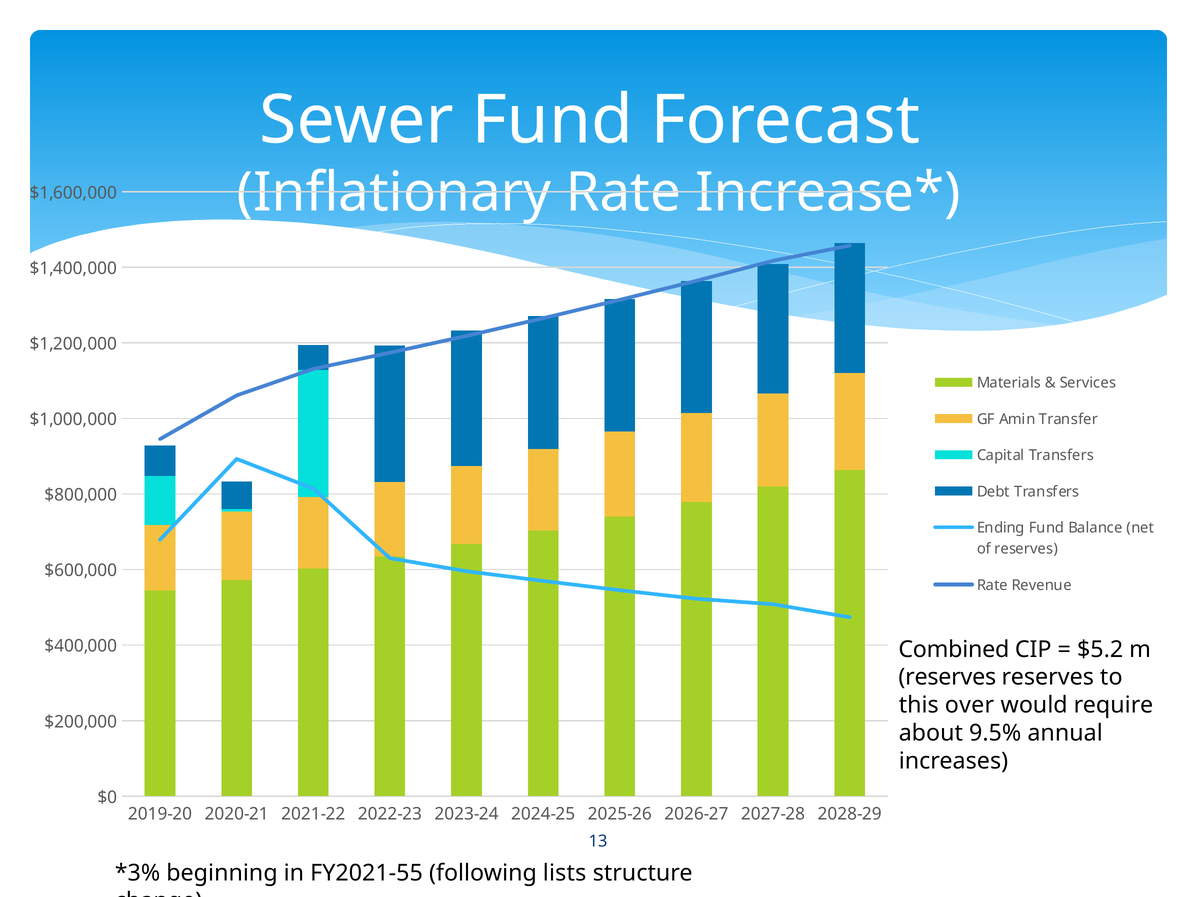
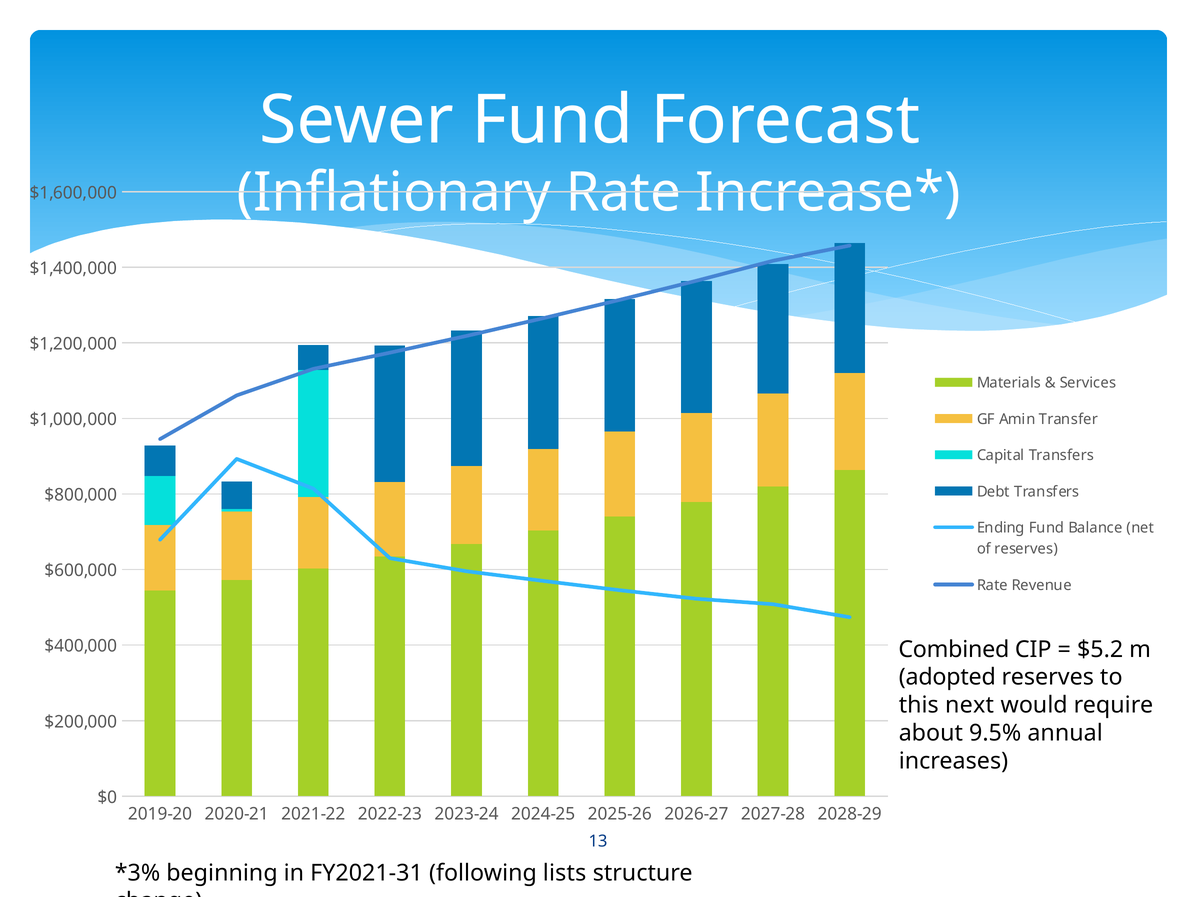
reserves: reserves -> adopted (947, 677)
over: over -> next (970, 705)
FY2021-55: FY2021-55 -> FY2021-31 (367, 873)
